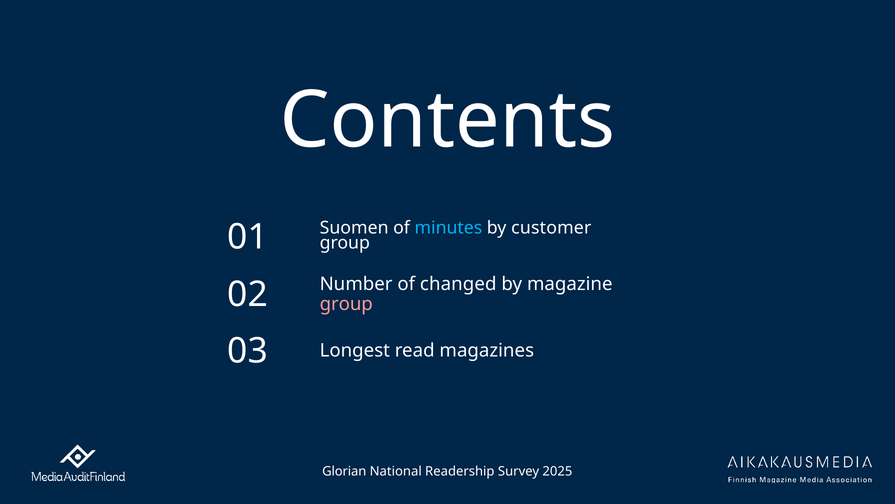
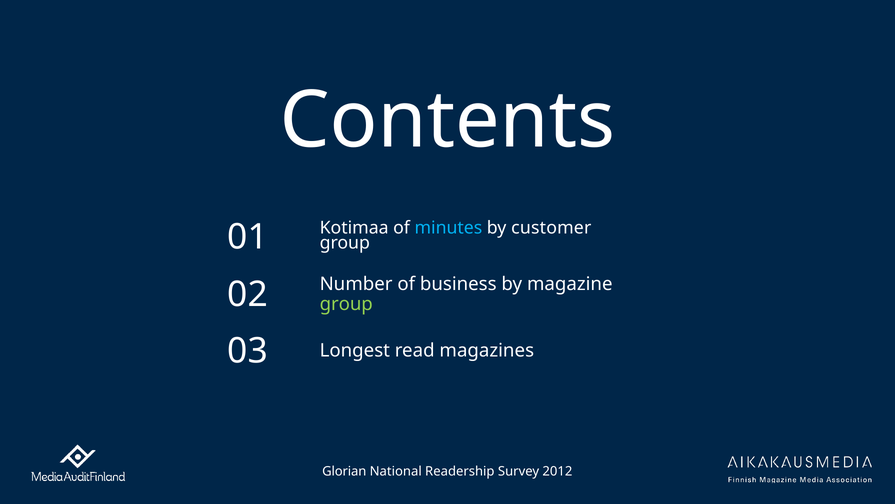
Suomen: Suomen -> Kotimaa (354, 227)
changed: changed -> business (458, 284)
group colour: pink -> light green (346, 304)
2025: 2025 -> 2012 (557, 471)
